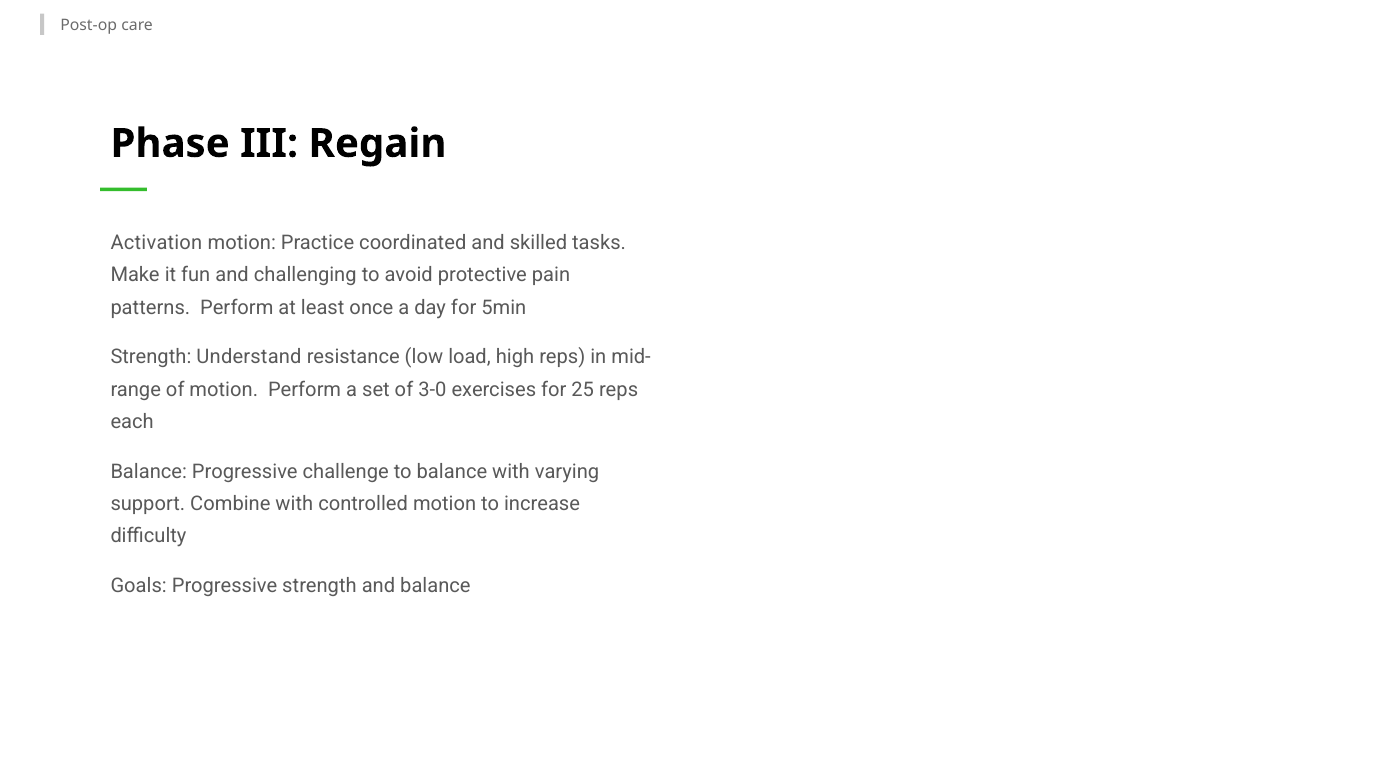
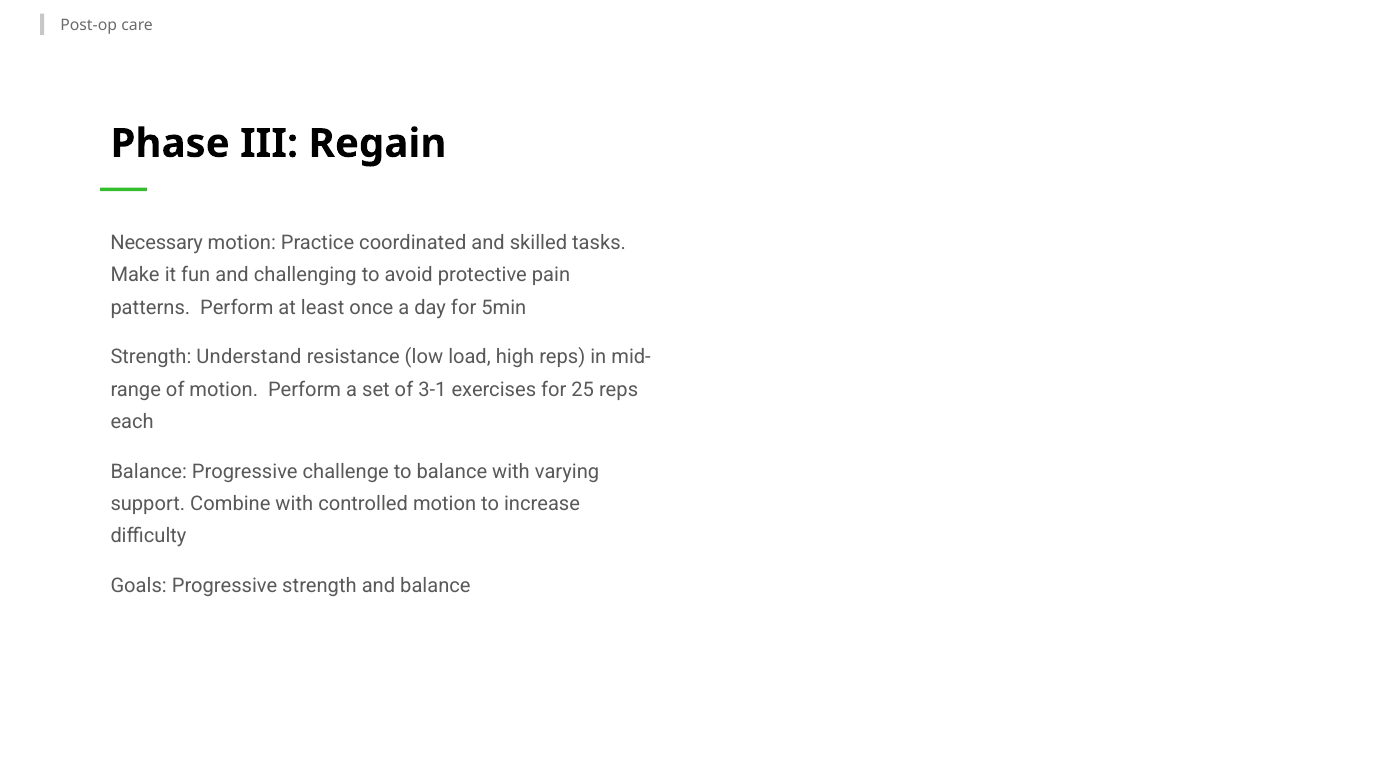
Activation: Activation -> Necessary (157, 243)
3-0: 3-0 -> 3-1 (432, 389)
